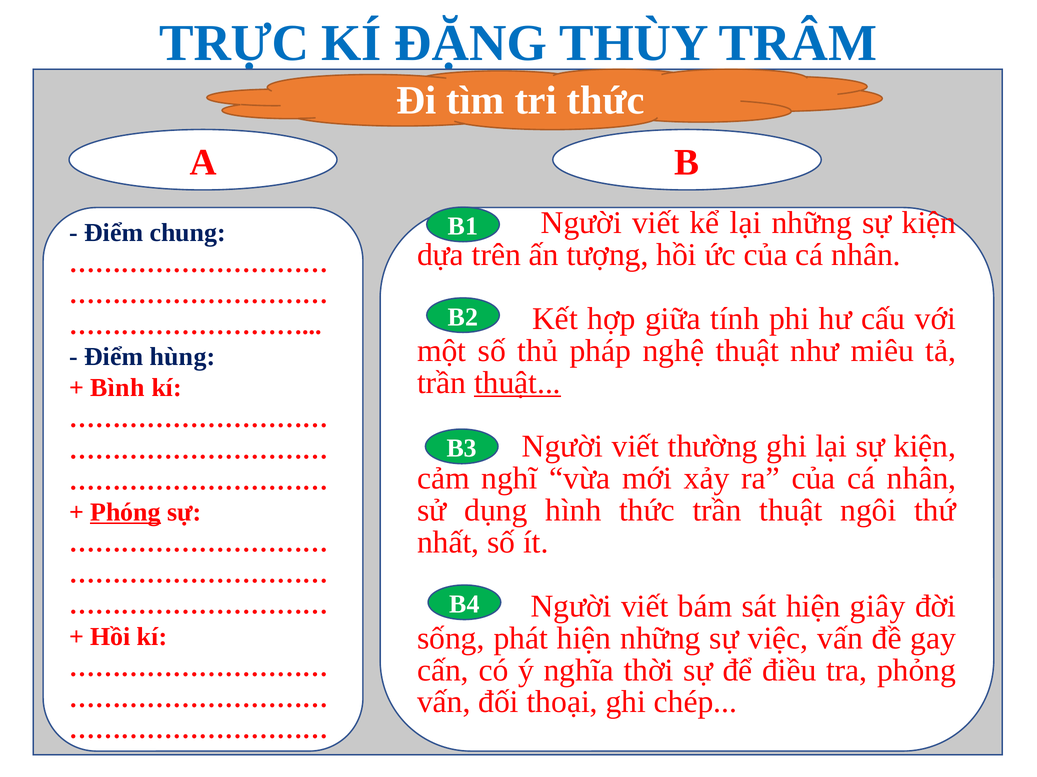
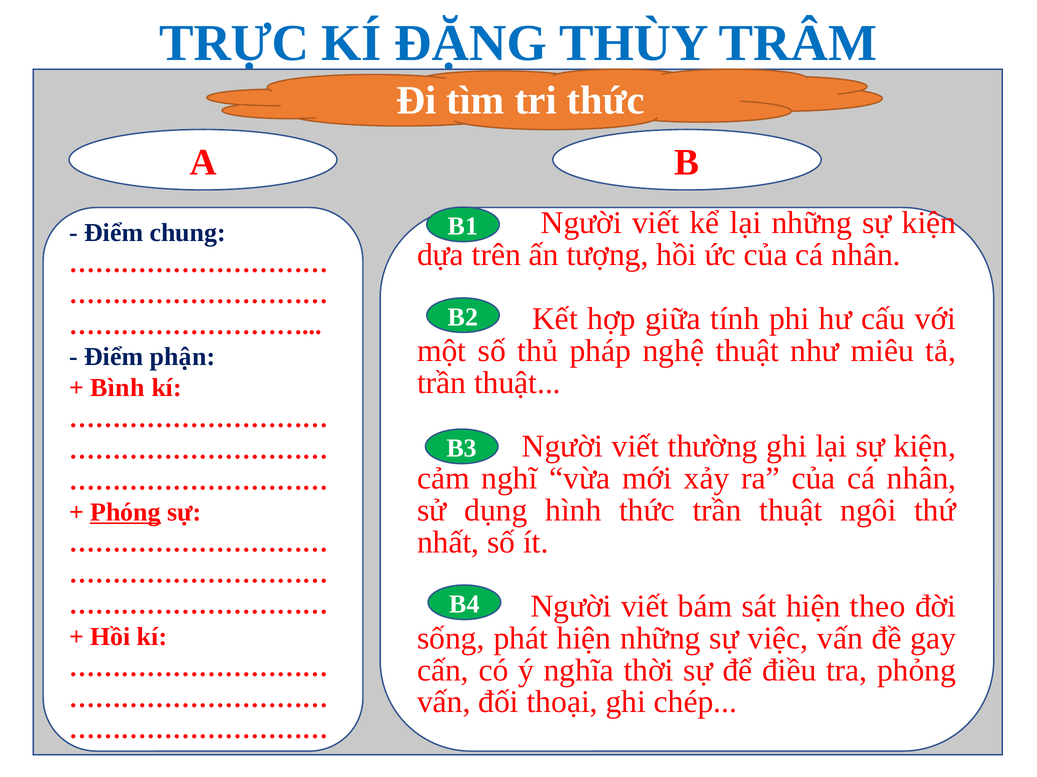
hùng: hùng -> phận (183, 357)
thuật underline: present -> none (517, 383)
giây: giây -> theo (878, 607)
